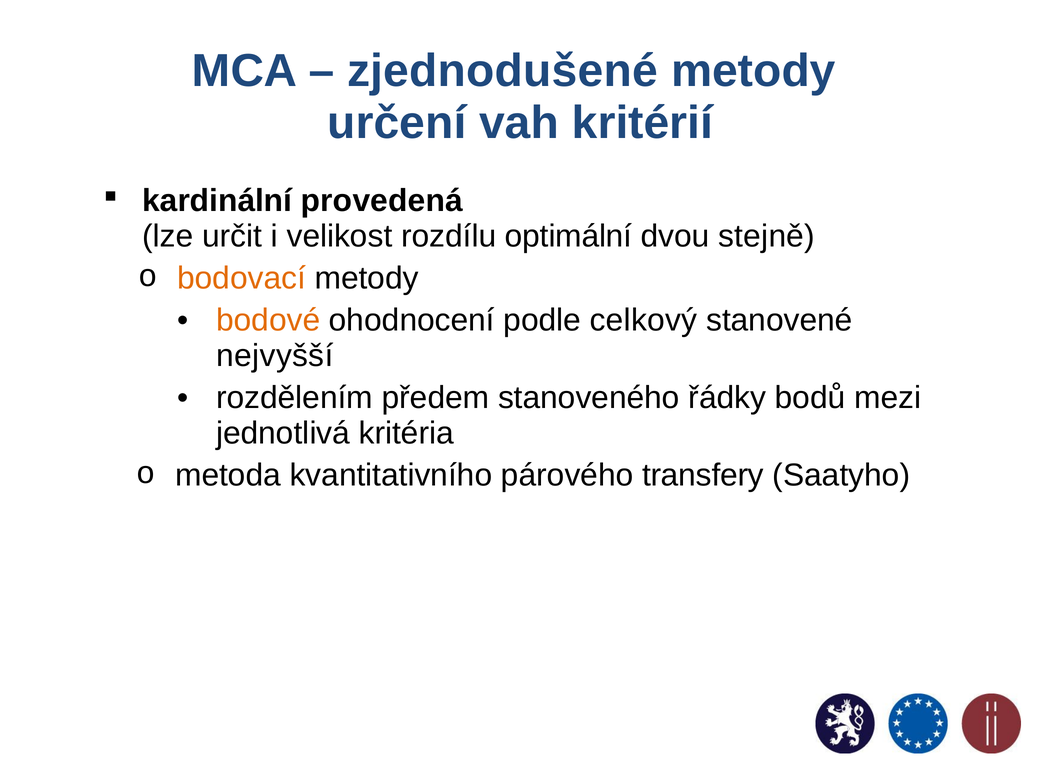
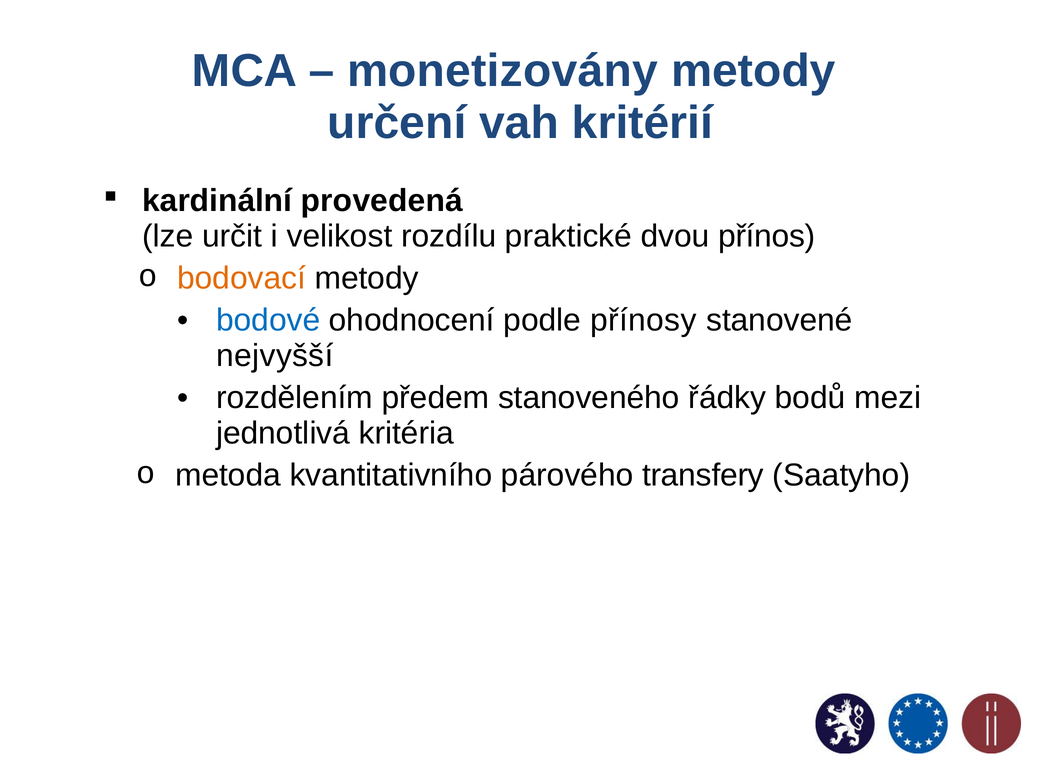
zjednodušené: zjednodušené -> monetizovány (502, 71)
optimální: optimální -> praktické (569, 236)
stejně: stejně -> přínos (767, 236)
bodové colour: orange -> blue (268, 320)
celkový: celkový -> přínosy (644, 320)
